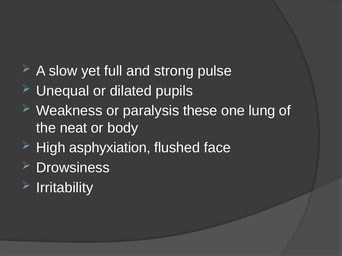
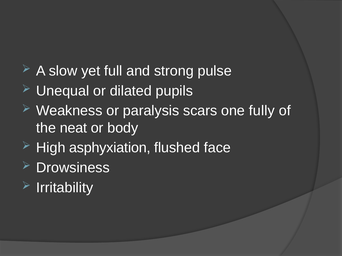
these: these -> scars (200, 111)
lung: lung -> fully (262, 111)
